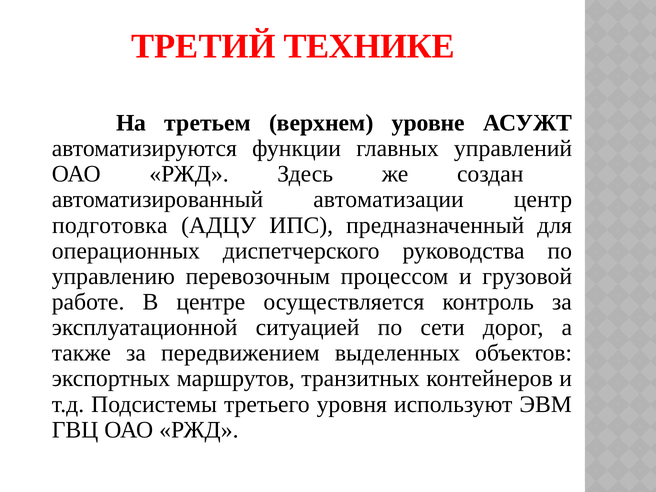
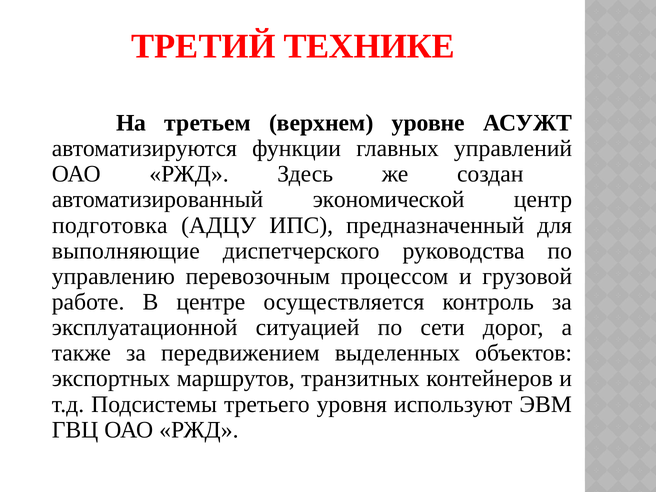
автоматизации: автоматизации -> экономической (389, 200)
операционных: операционных -> выполняющие (126, 251)
